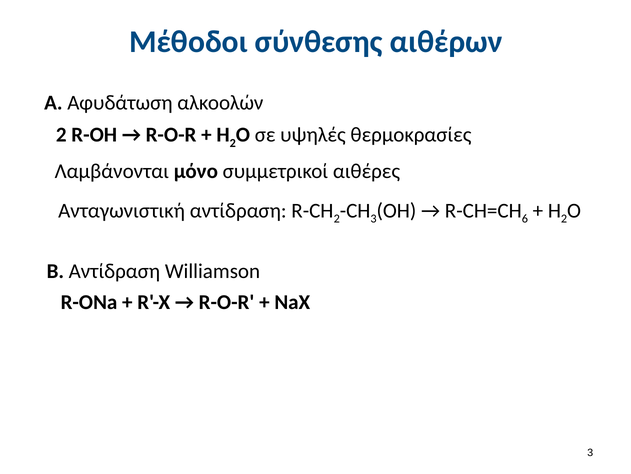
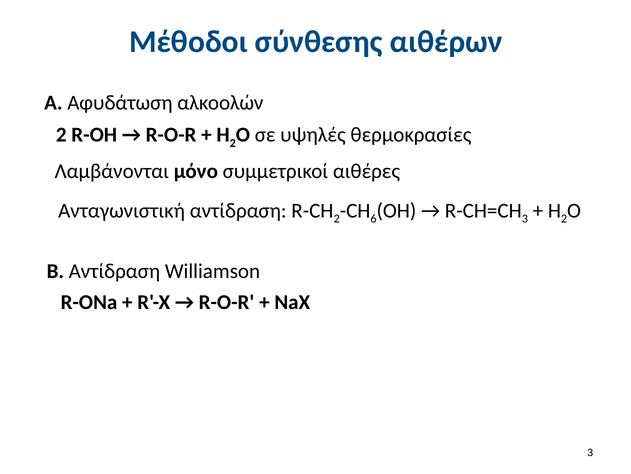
3: 3 -> 6 (374, 218)
6: 6 -> 3 (525, 218)
